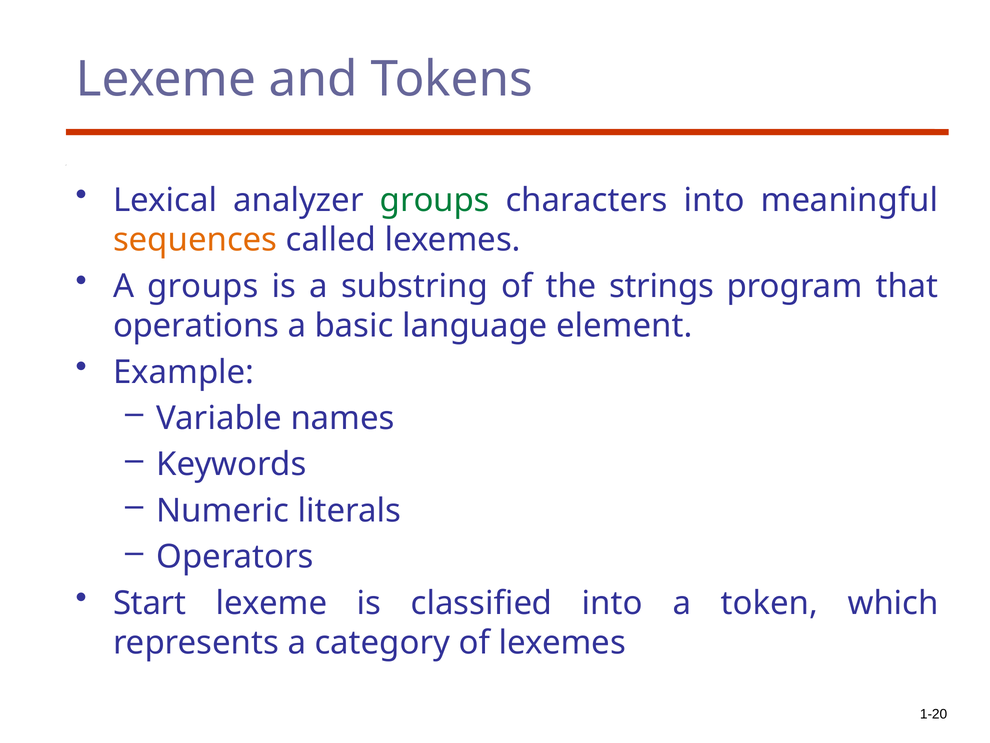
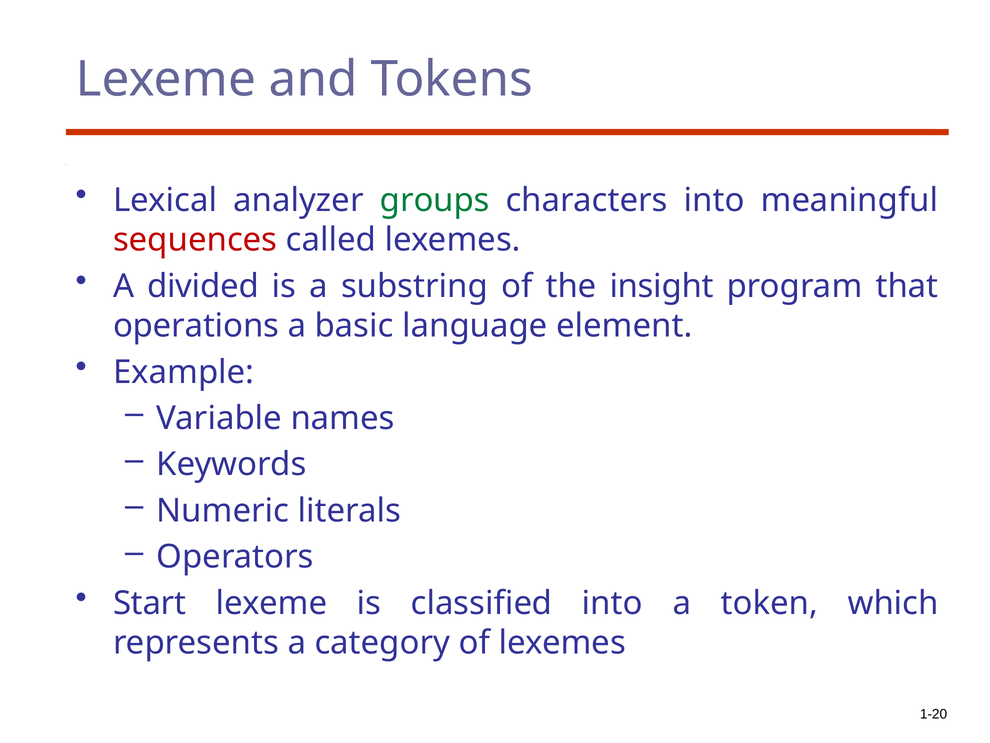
sequences colour: orange -> red (195, 240)
A groups: groups -> divided (203, 286)
strings: strings -> insight (662, 286)
